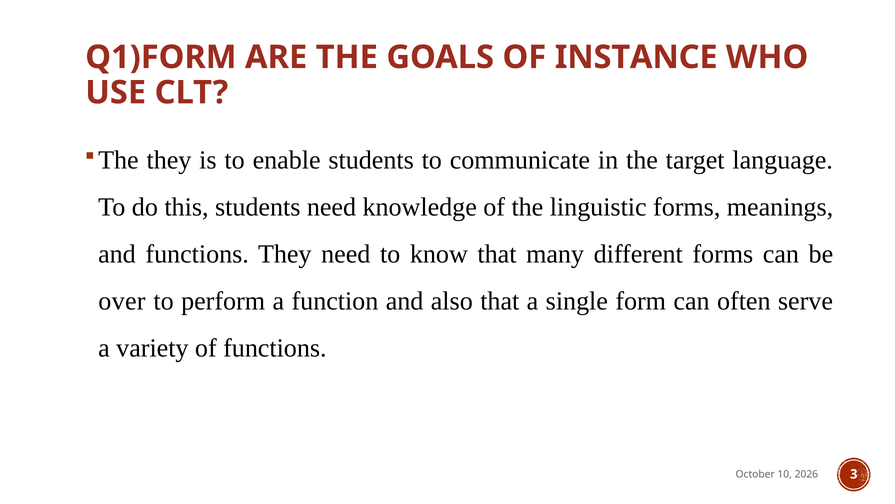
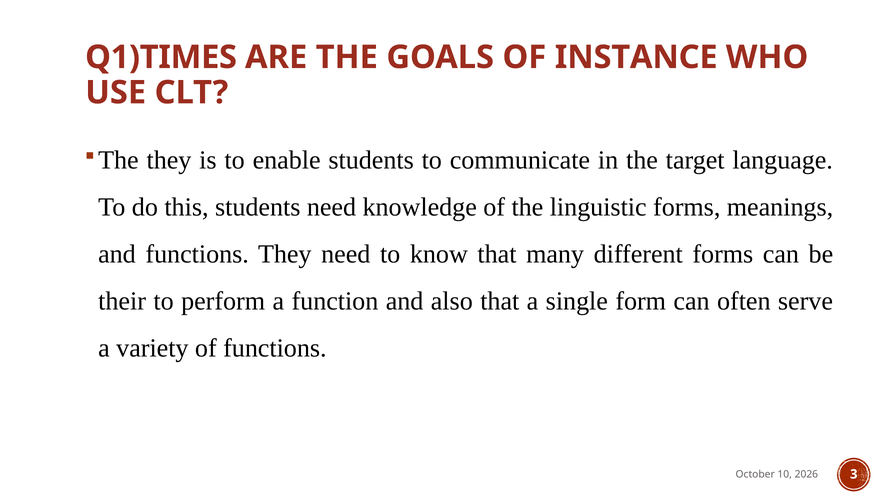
Q1)FORM: Q1)FORM -> Q1)TIMES (161, 57)
over: over -> their (122, 301)
